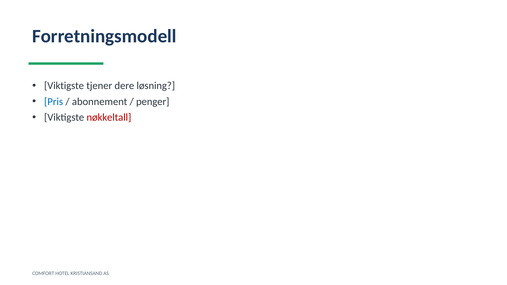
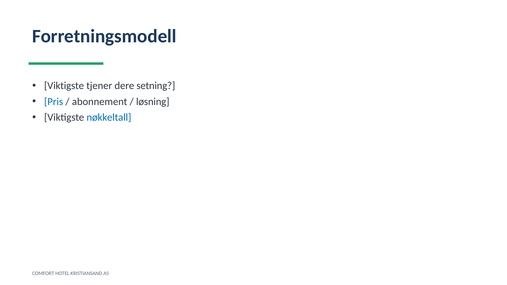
løsning: løsning -> setning (156, 86)
penger: penger -> løsning (153, 102)
nøkkeltall colour: red -> blue (109, 118)
